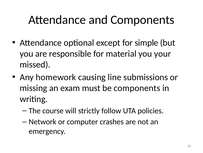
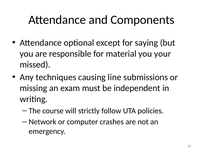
simple: simple -> saying (146, 43)
homework: homework -> techniques (56, 77)
be components: components -> independent (137, 88)
